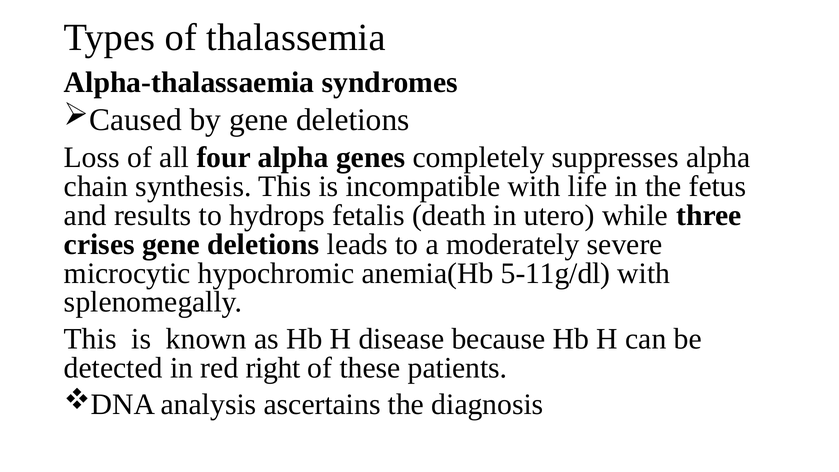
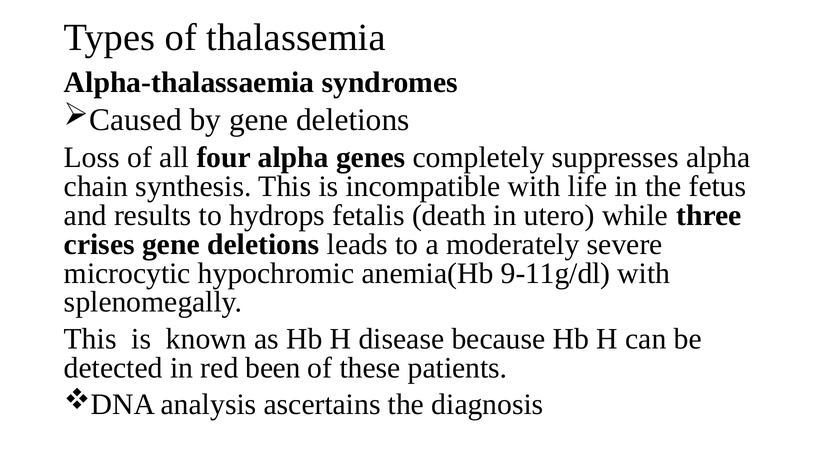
5-11g/dl: 5-11g/dl -> 9-11g/dl (556, 273)
right: right -> been (273, 368)
